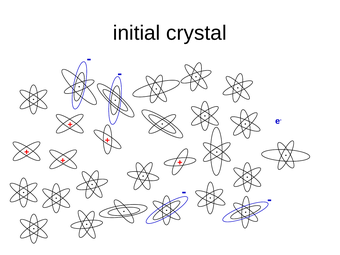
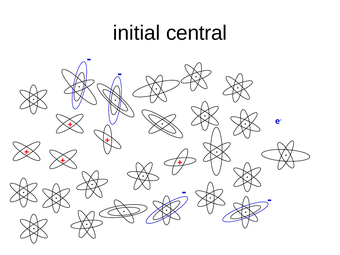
crystal: crystal -> central (197, 33)
